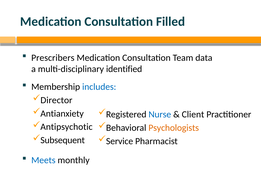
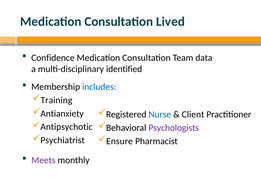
Filled: Filled -> Lived (170, 22)
Prescribers: Prescribers -> Confidence (53, 58)
Director: Director -> Training (56, 100)
Psychologists colour: orange -> purple (174, 128)
Subsequent: Subsequent -> Psychiatrist (63, 140)
Service: Service -> Ensure (120, 141)
Meets colour: blue -> purple (43, 160)
